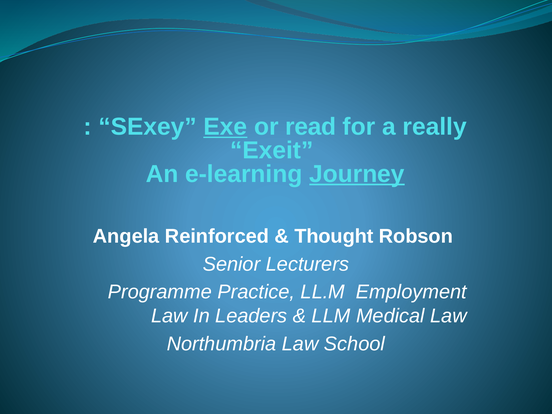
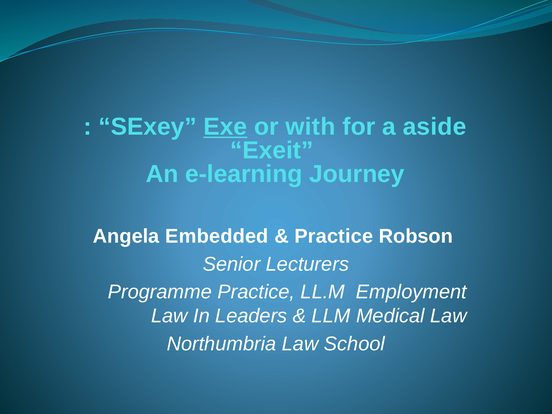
read: read -> with (310, 127)
really: really -> aside (435, 127)
Journey underline: present -> none (357, 174)
Reinforced: Reinforced -> Embedded (217, 236)
Thought: Thought -> Practice (334, 236)
